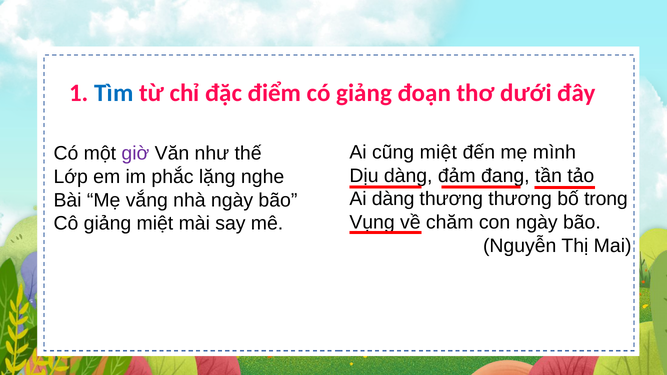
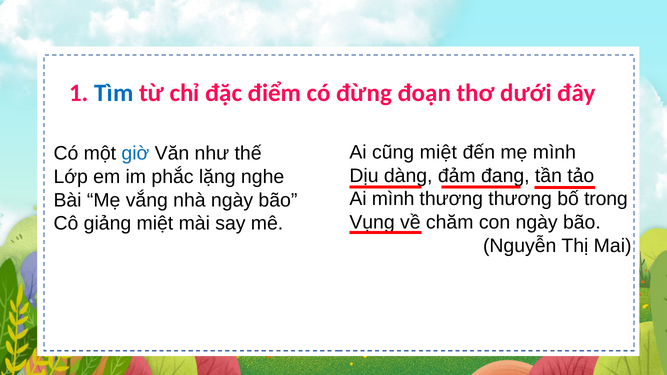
có giảng: giảng -> đừng (364, 93)
giờ colour: purple -> blue (135, 154)
Ai dàng: dàng -> mình (393, 199)
